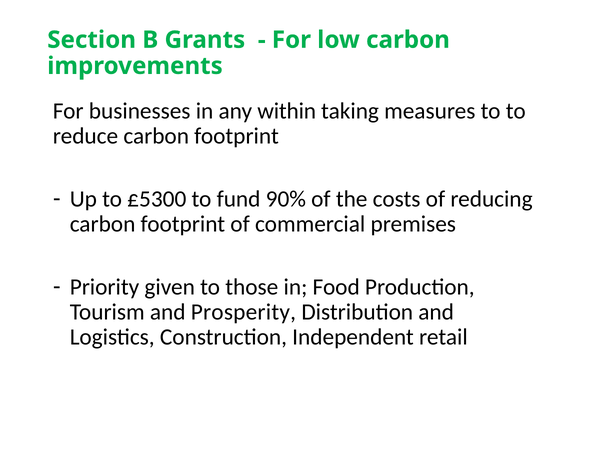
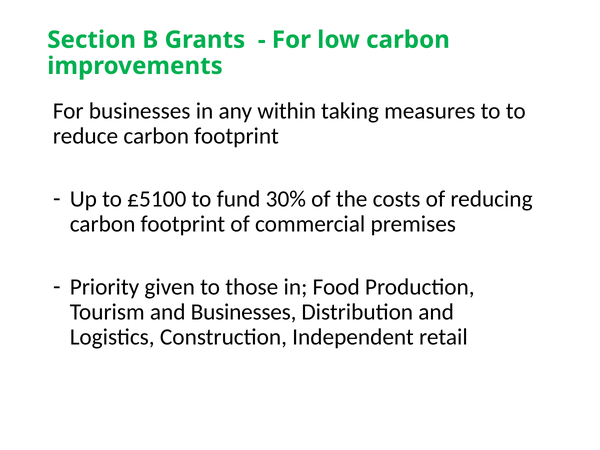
£5300: £5300 -> £5100 (157, 199)
90%: 90% -> 30% (286, 199)
and Prosperity: Prosperity -> Businesses (244, 312)
